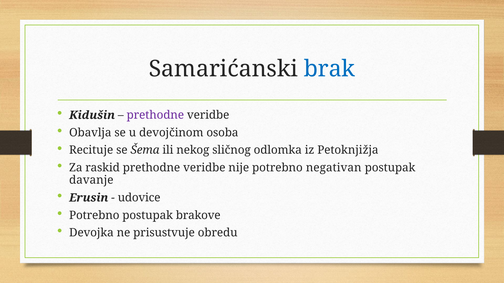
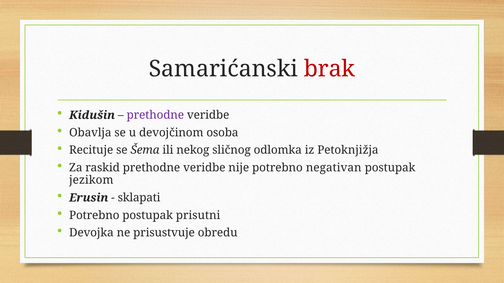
brak colour: blue -> red (329, 69)
davanje: davanje -> jezikom (91, 180)
udovice: udovice -> sklapati (139, 198)
brakove: brakove -> prisutni (198, 216)
